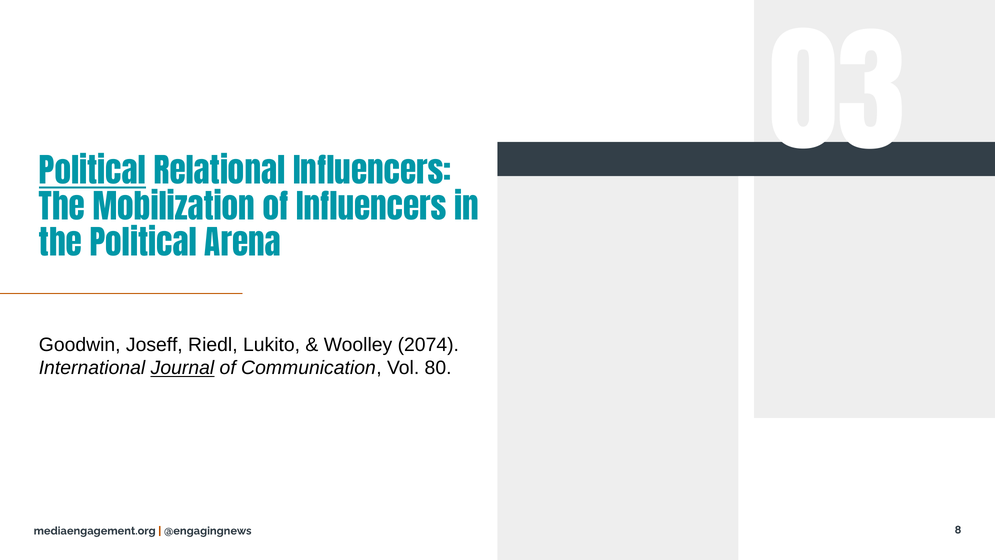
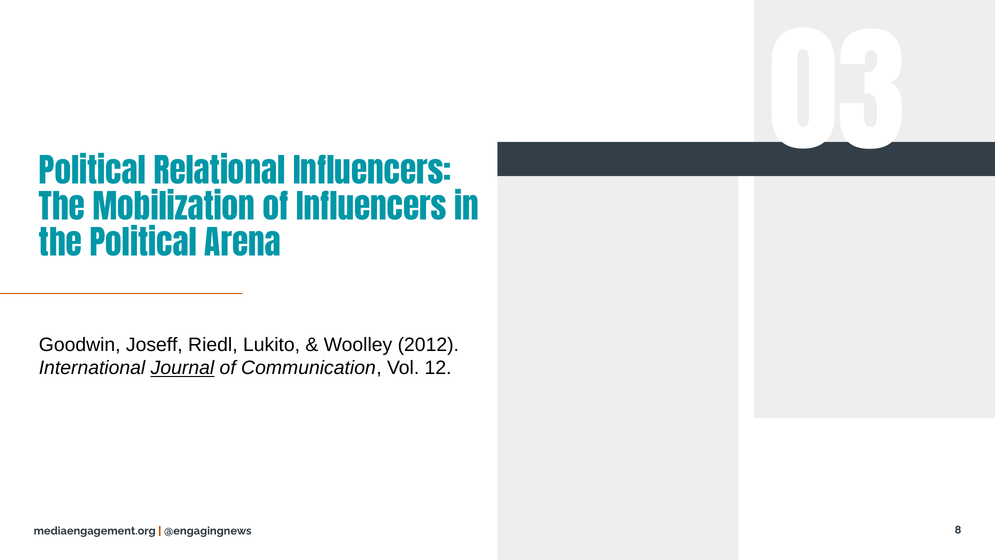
Political underline: present -> none (92, 173)
2074: 2074 -> 2012 (428, 345)
80: 80 -> 12 (438, 368)
